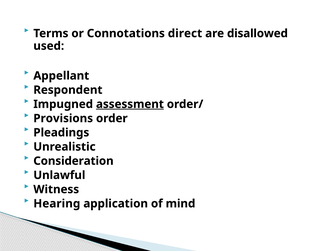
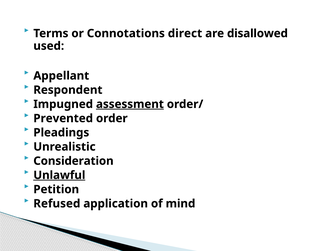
Provisions: Provisions -> Prevented (63, 118)
Unlawful underline: none -> present (59, 175)
Witness: Witness -> Petition (56, 189)
Hearing: Hearing -> Refused (57, 203)
